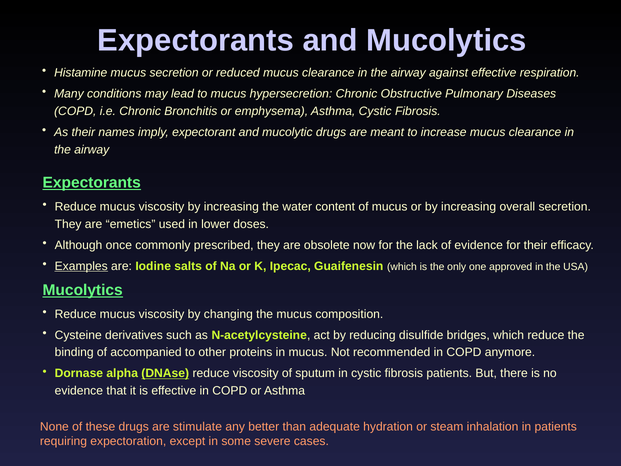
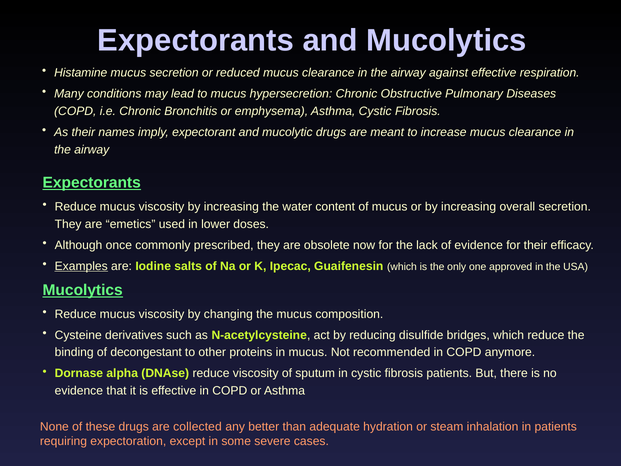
accompanied: accompanied -> decongestant (146, 352)
DNAse underline: present -> none (165, 373)
stimulate: stimulate -> collected (197, 427)
